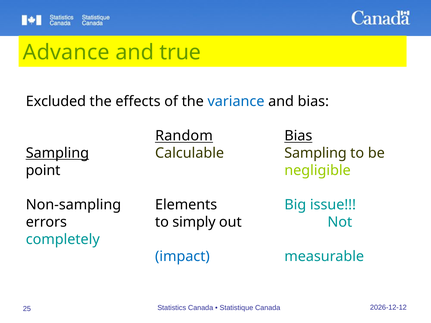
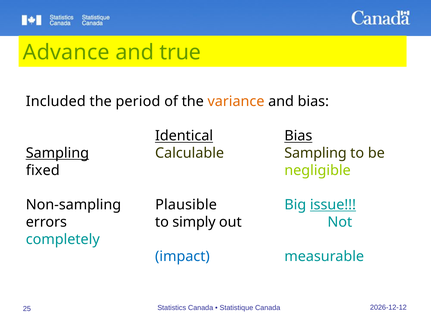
Excluded: Excluded -> Included (56, 102)
effects: effects -> period (138, 102)
variance colour: blue -> orange (236, 102)
Random: Random -> Identical (184, 136)
point: point -> fixed (43, 170)
Elements: Elements -> Plausible (186, 205)
issue underline: none -> present (333, 205)
